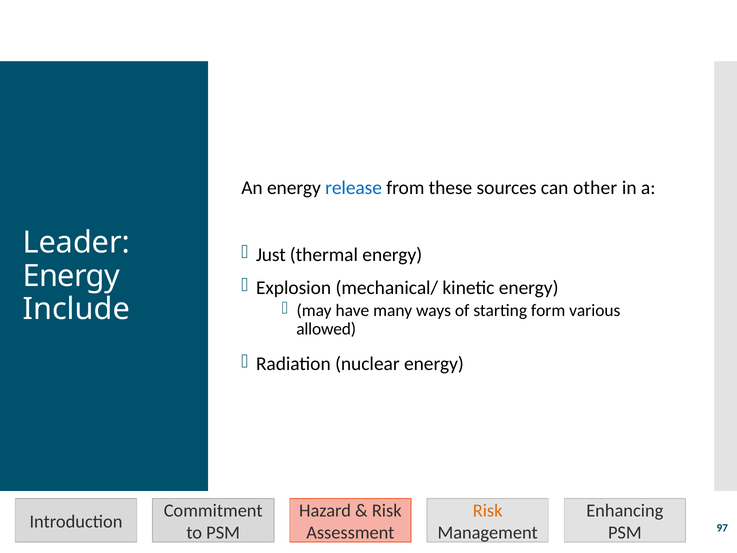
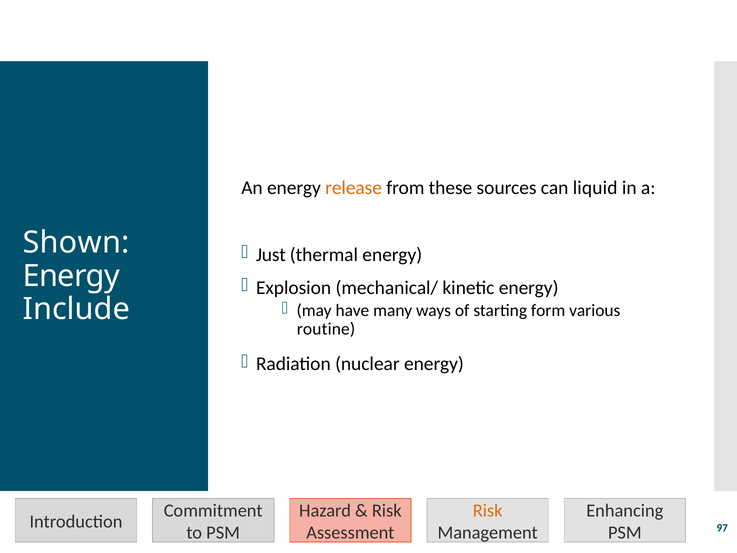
release colour: blue -> orange (354, 188)
other: other -> liquid (595, 188)
Leader: Leader -> Shown (76, 243)
allowed: allowed -> routine (326, 329)
